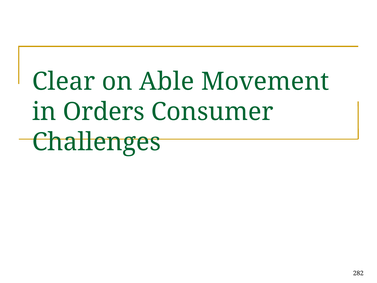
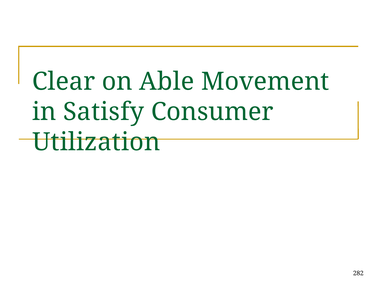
Orders: Orders -> Satisfy (104, 112)
Challenges: Challenges -> Utilization (96, 142)
